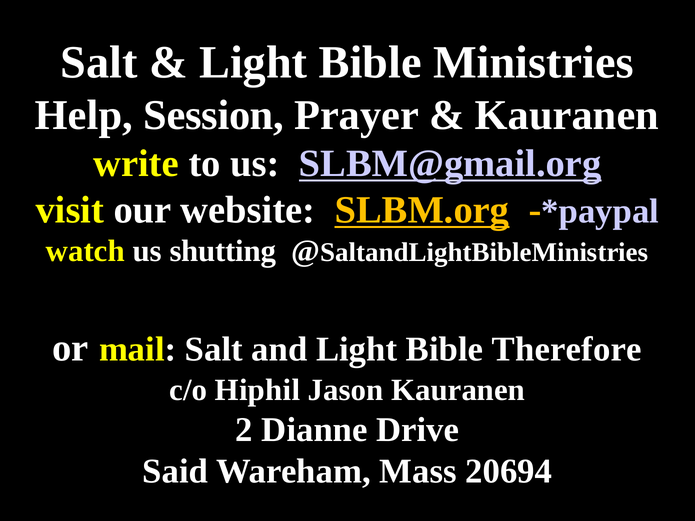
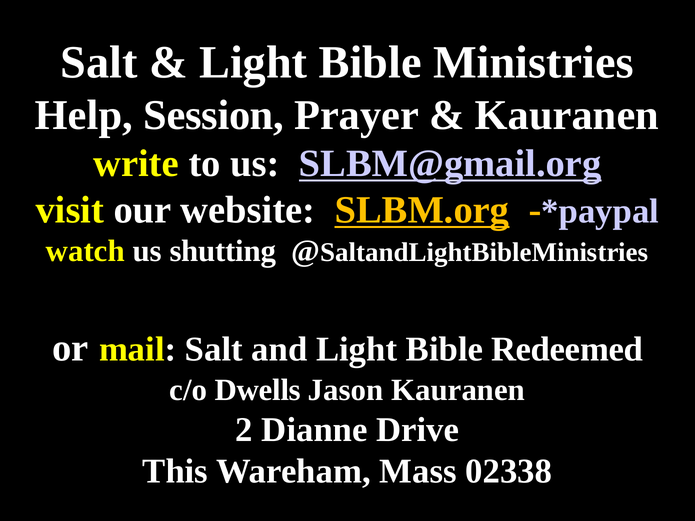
Therefore: Therefore -> Redeemed (567, 350)
Hiphil: Hiphil -> Dwells (258, 390)
Said: Said -> This (175, 472)
20694: 20694 -> 02338 (509, 472)
